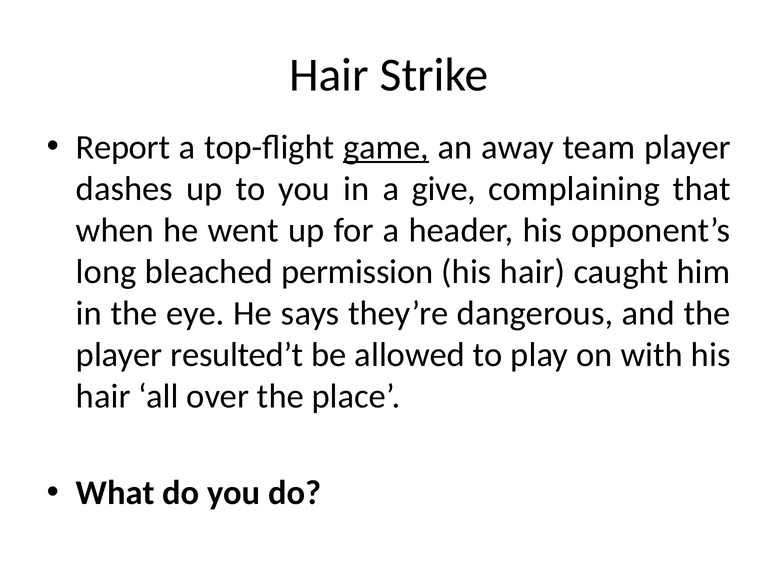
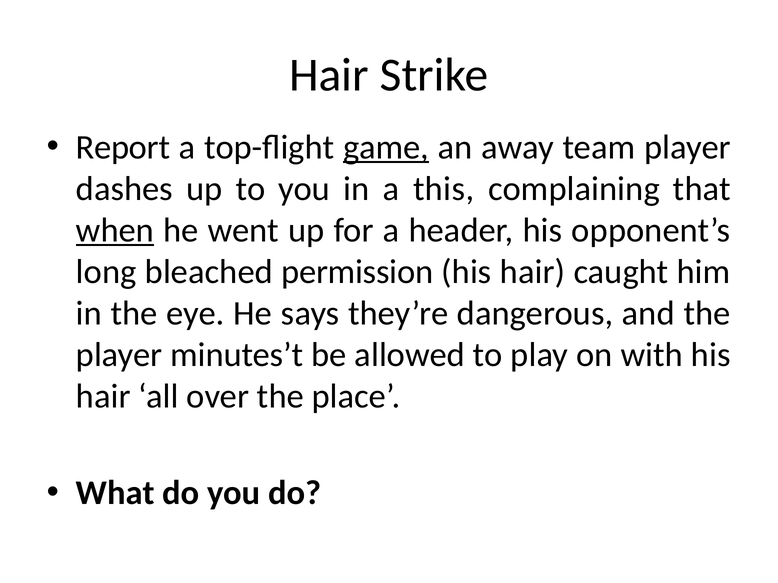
give: give -> this (444, 189)
when underline: none -> present (115, 230)
resulted’t: resulted’t -> minutes’t (237, 355)
